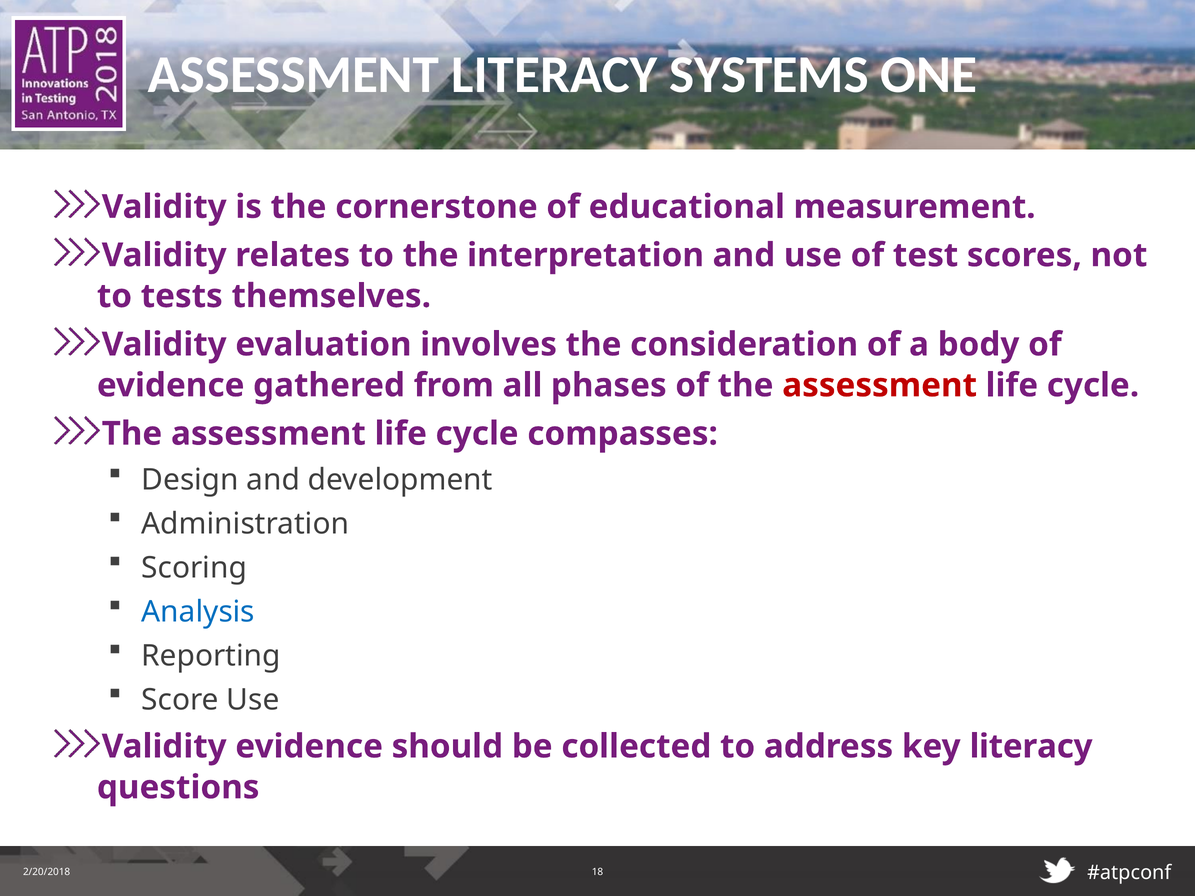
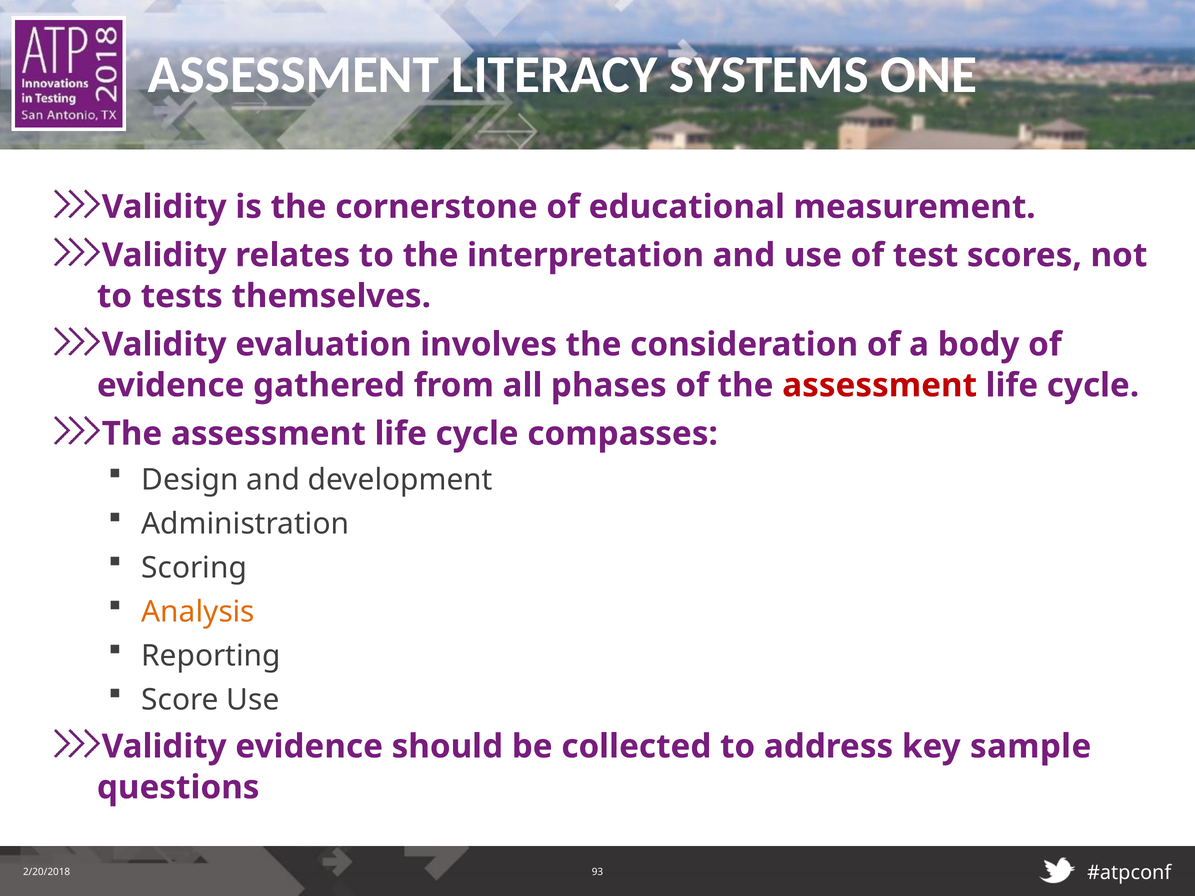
Analysis colour: blue -> orange (198, 612)
key literacy: literacy -> sample (1031, 747)
18: 18 -> 93 (597, 872)
